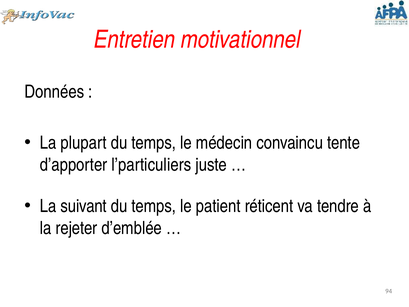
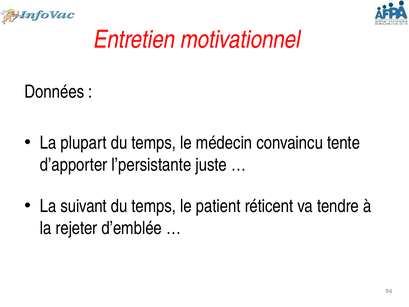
l’particuliers: l’particuliers -> l’persistante (151, 165)
